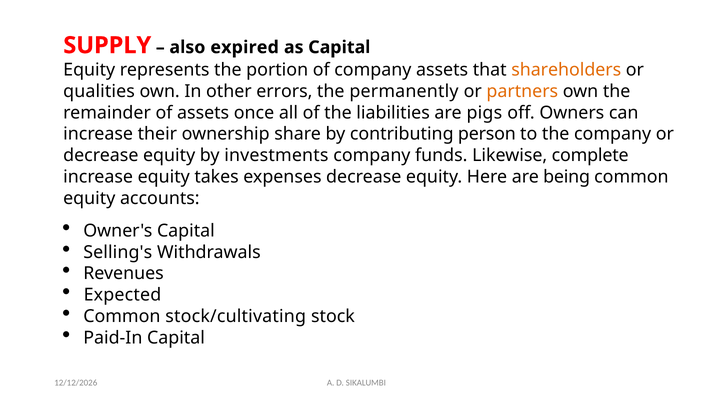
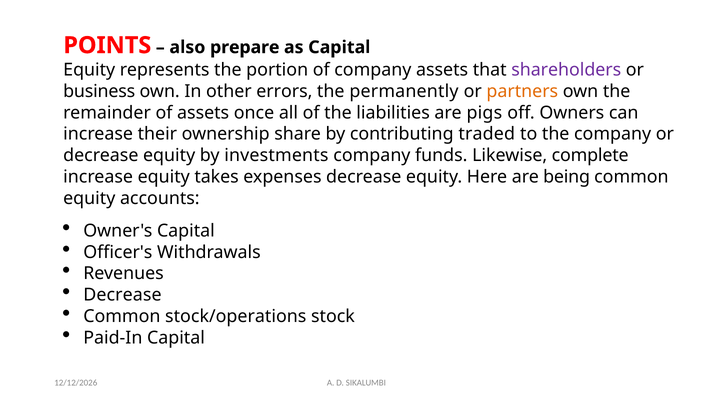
SUPPLY: SUPPLY -> POINTS (107, 45)
expired: expired -> prepare (245, 47)
shareholders colour: orange -> purple (566, 70)
qualities: qualities -> business (99, 91)
person: person -> traded (487, 134)
Selling's: Selling's -> Officer's (118, 252)
Expected: Expected -> Decrease (122, 295)
stock/cultivating: stock/cultivating -> stock/operations (236, 316)
